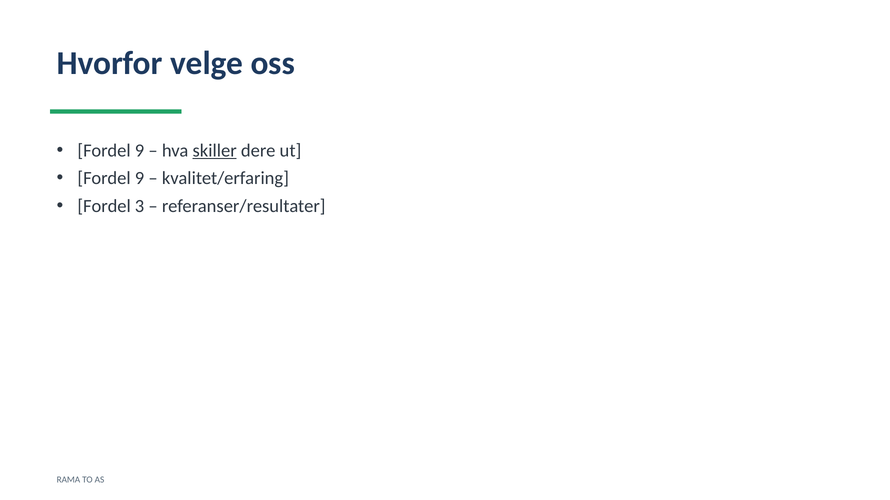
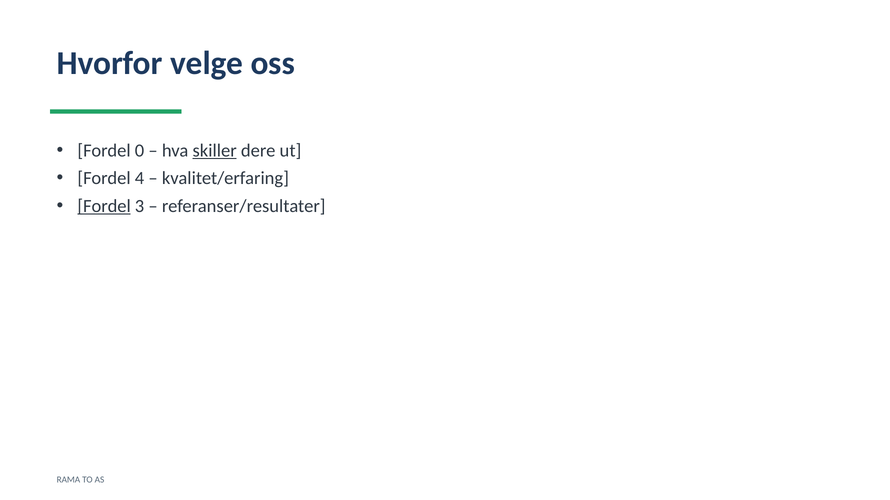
9: 9 -> 0 (140, 151)
9: 9 -> 4 (140, 179)
Fordel underline: none -> present (104, 206)
